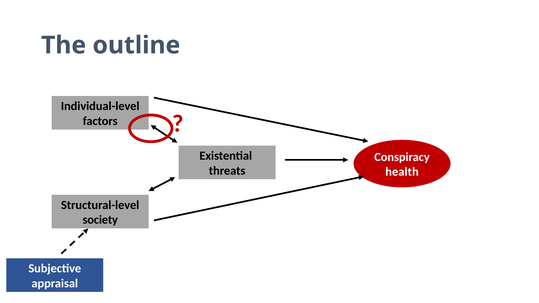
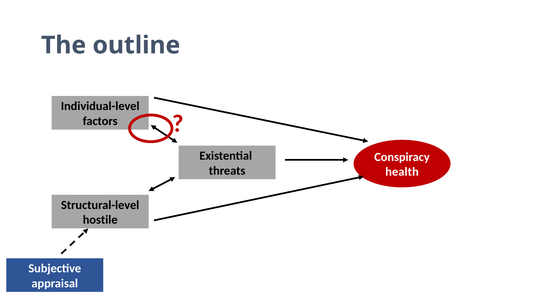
society: society -> hostile (100, 220)
